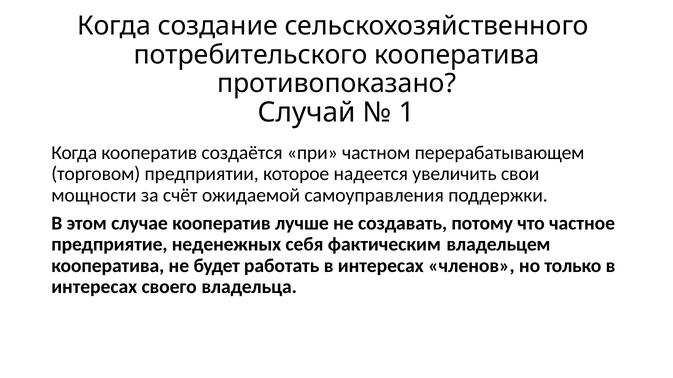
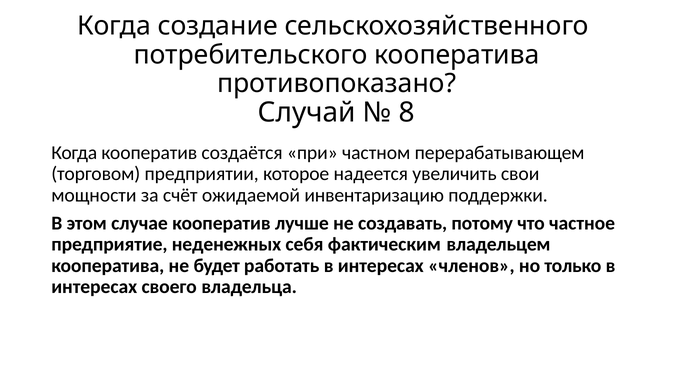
1: 1 -> 8 (407, 113)
самоуправления: самоуправления -> инвентаризацию (374, 195)
